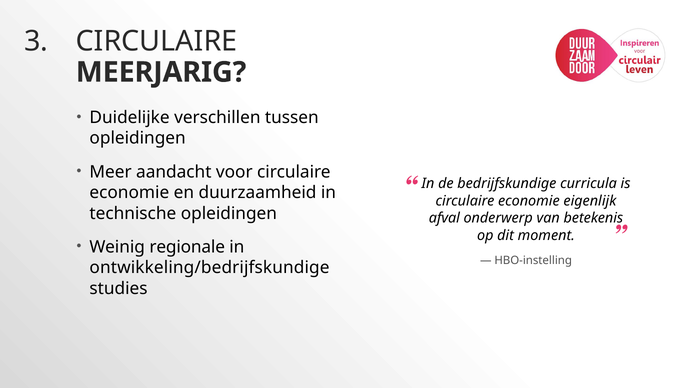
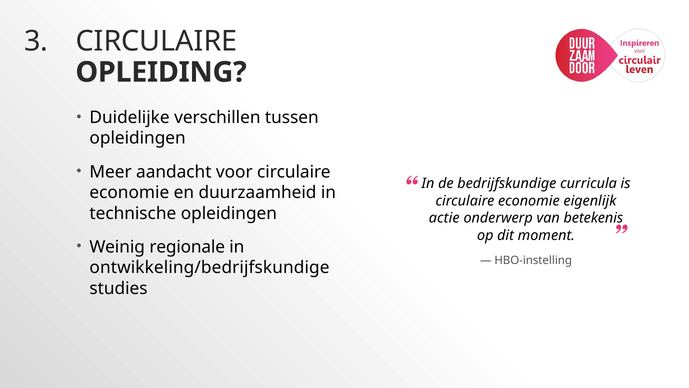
MEERJARIG: MEERJARIG -> OPLEIDING (161, 72)
afval: afval -> actie (444, 218)
